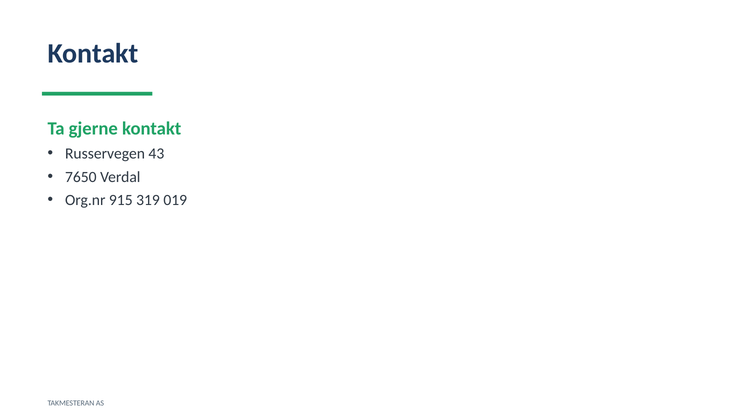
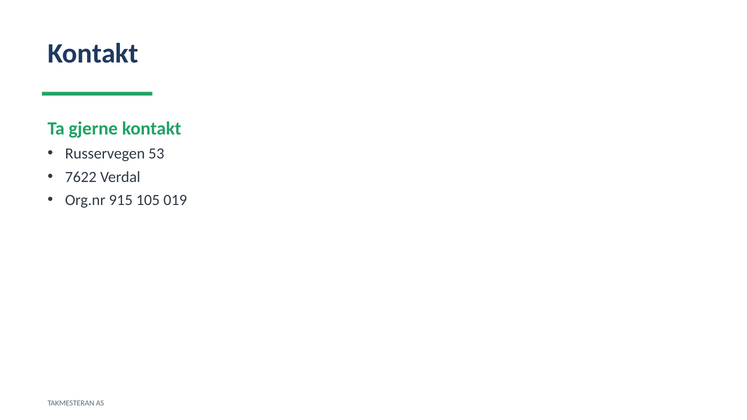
43: 43 -> 53 (156, 154)
7650: 7650 -> 7622 (81, 177)
319: 319 -> 105 (148, 200)
